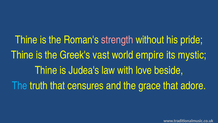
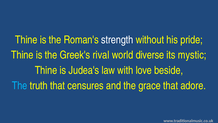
strength colour: pink -> white (117, 40)
vast: vast -> rival (101, 55)
empire: empire -> diverse (150, 55)
